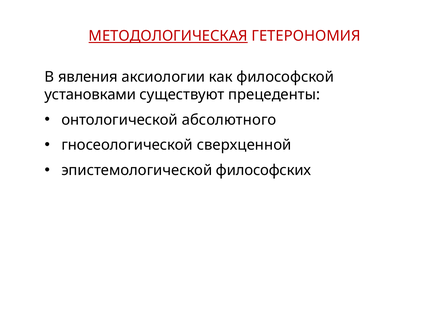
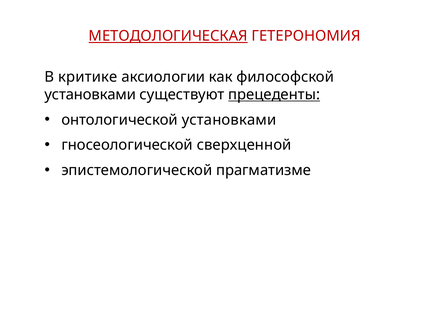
явления: явления -> критике (88, 77)
прецеденты underline: none -> present (274, 95)
онтологической абсолютного: абсолютного -> установками (229, 120)
философских: философских -> прагматизме (264, 170)
